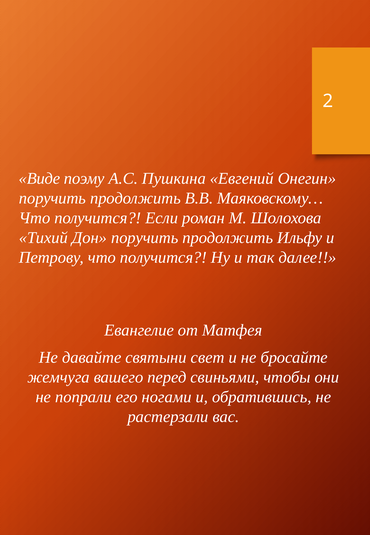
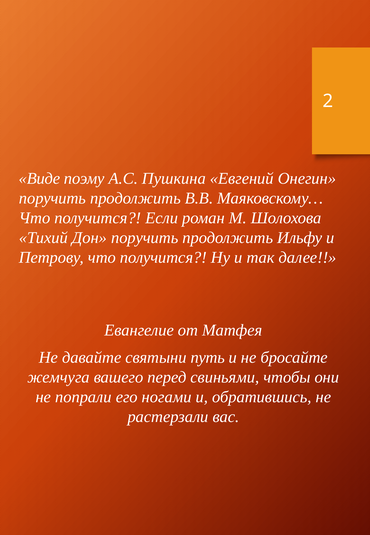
свет: свет -> путь (208, 357)
